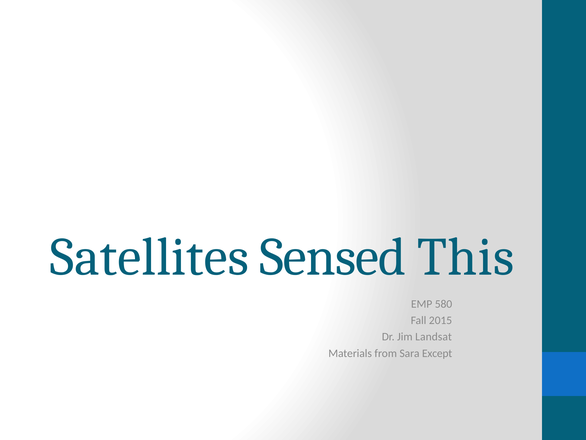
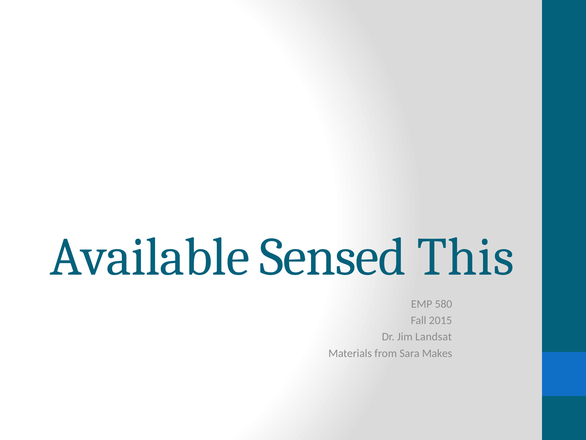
Satellites: Satellites -> Available (150, 257)
Except: Except -> Makes (437, 353)
